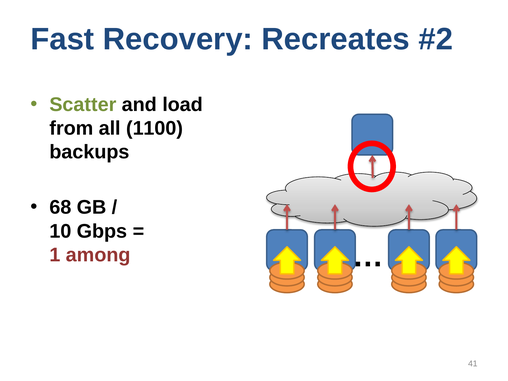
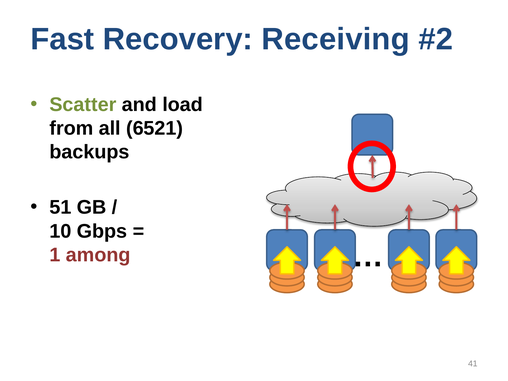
Recreates: Recreates -> Receiving (336, 39)
1100: 1100 -> 6521 (155, 128)
68: 68 -> 51 (61, 207)
